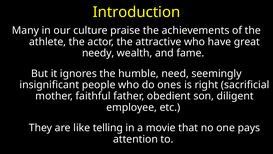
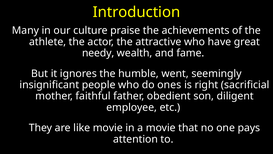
need: need -> went (175, 73)
like telling: telling -> movie (108, 128)
